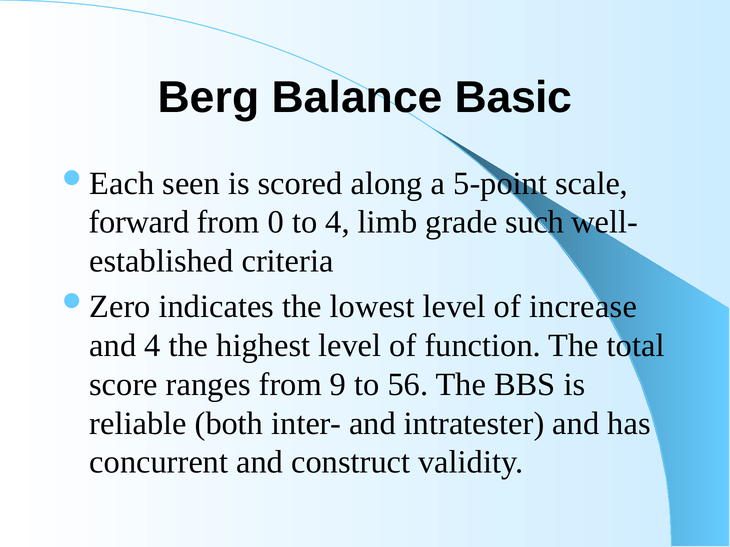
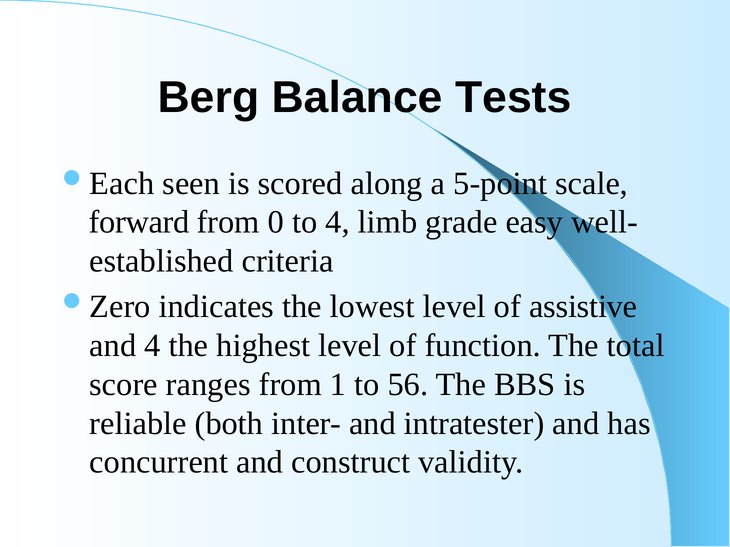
Basic: Basic -> Tests (513, 97)
such: such -> easy (534, 222)
increase: increase -> assistive (583, 307)
9: 9 -> 1 (338, 385)
